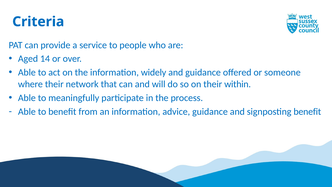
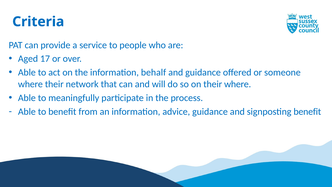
14: 14 -> 17 (45, 59)
widely: widely -> behalf (154, 72)
their within: within -> where (238, 84)
